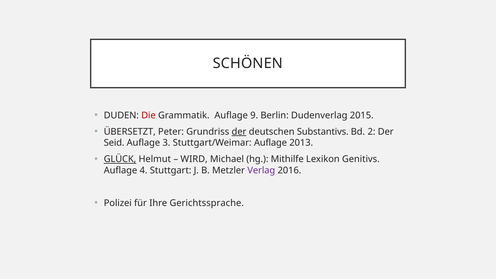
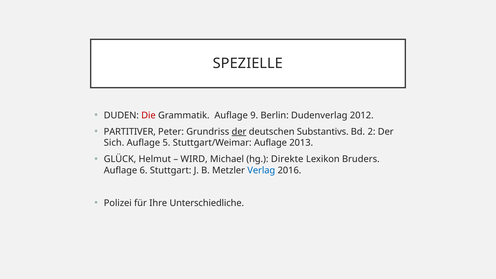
SCHÖNEN: SCHÖNEN -> SPEZIELLE (248, 63)
2015: 2015 -> 2012 (362, 115)
ÜBERSETZT: ÜBERSETZT -> PARTITIVER (130, 132)
Seid: Seid -> Sich (114, 143)
3: 3 -> 5 (166, 143)
GLÜCK underline: present -> none (120, 159)
Mithilfe: Mithilfe -> Direkte (287, 159)
Genitivs: Genitivs -> Bruders (361, 159)
4: 4 -> 6 (144, 170)
Verlag colour: purple -> blue (261, 170)
Gerichtssprache: Gerichtssprache -> Unterschiedliche (207, 203)
